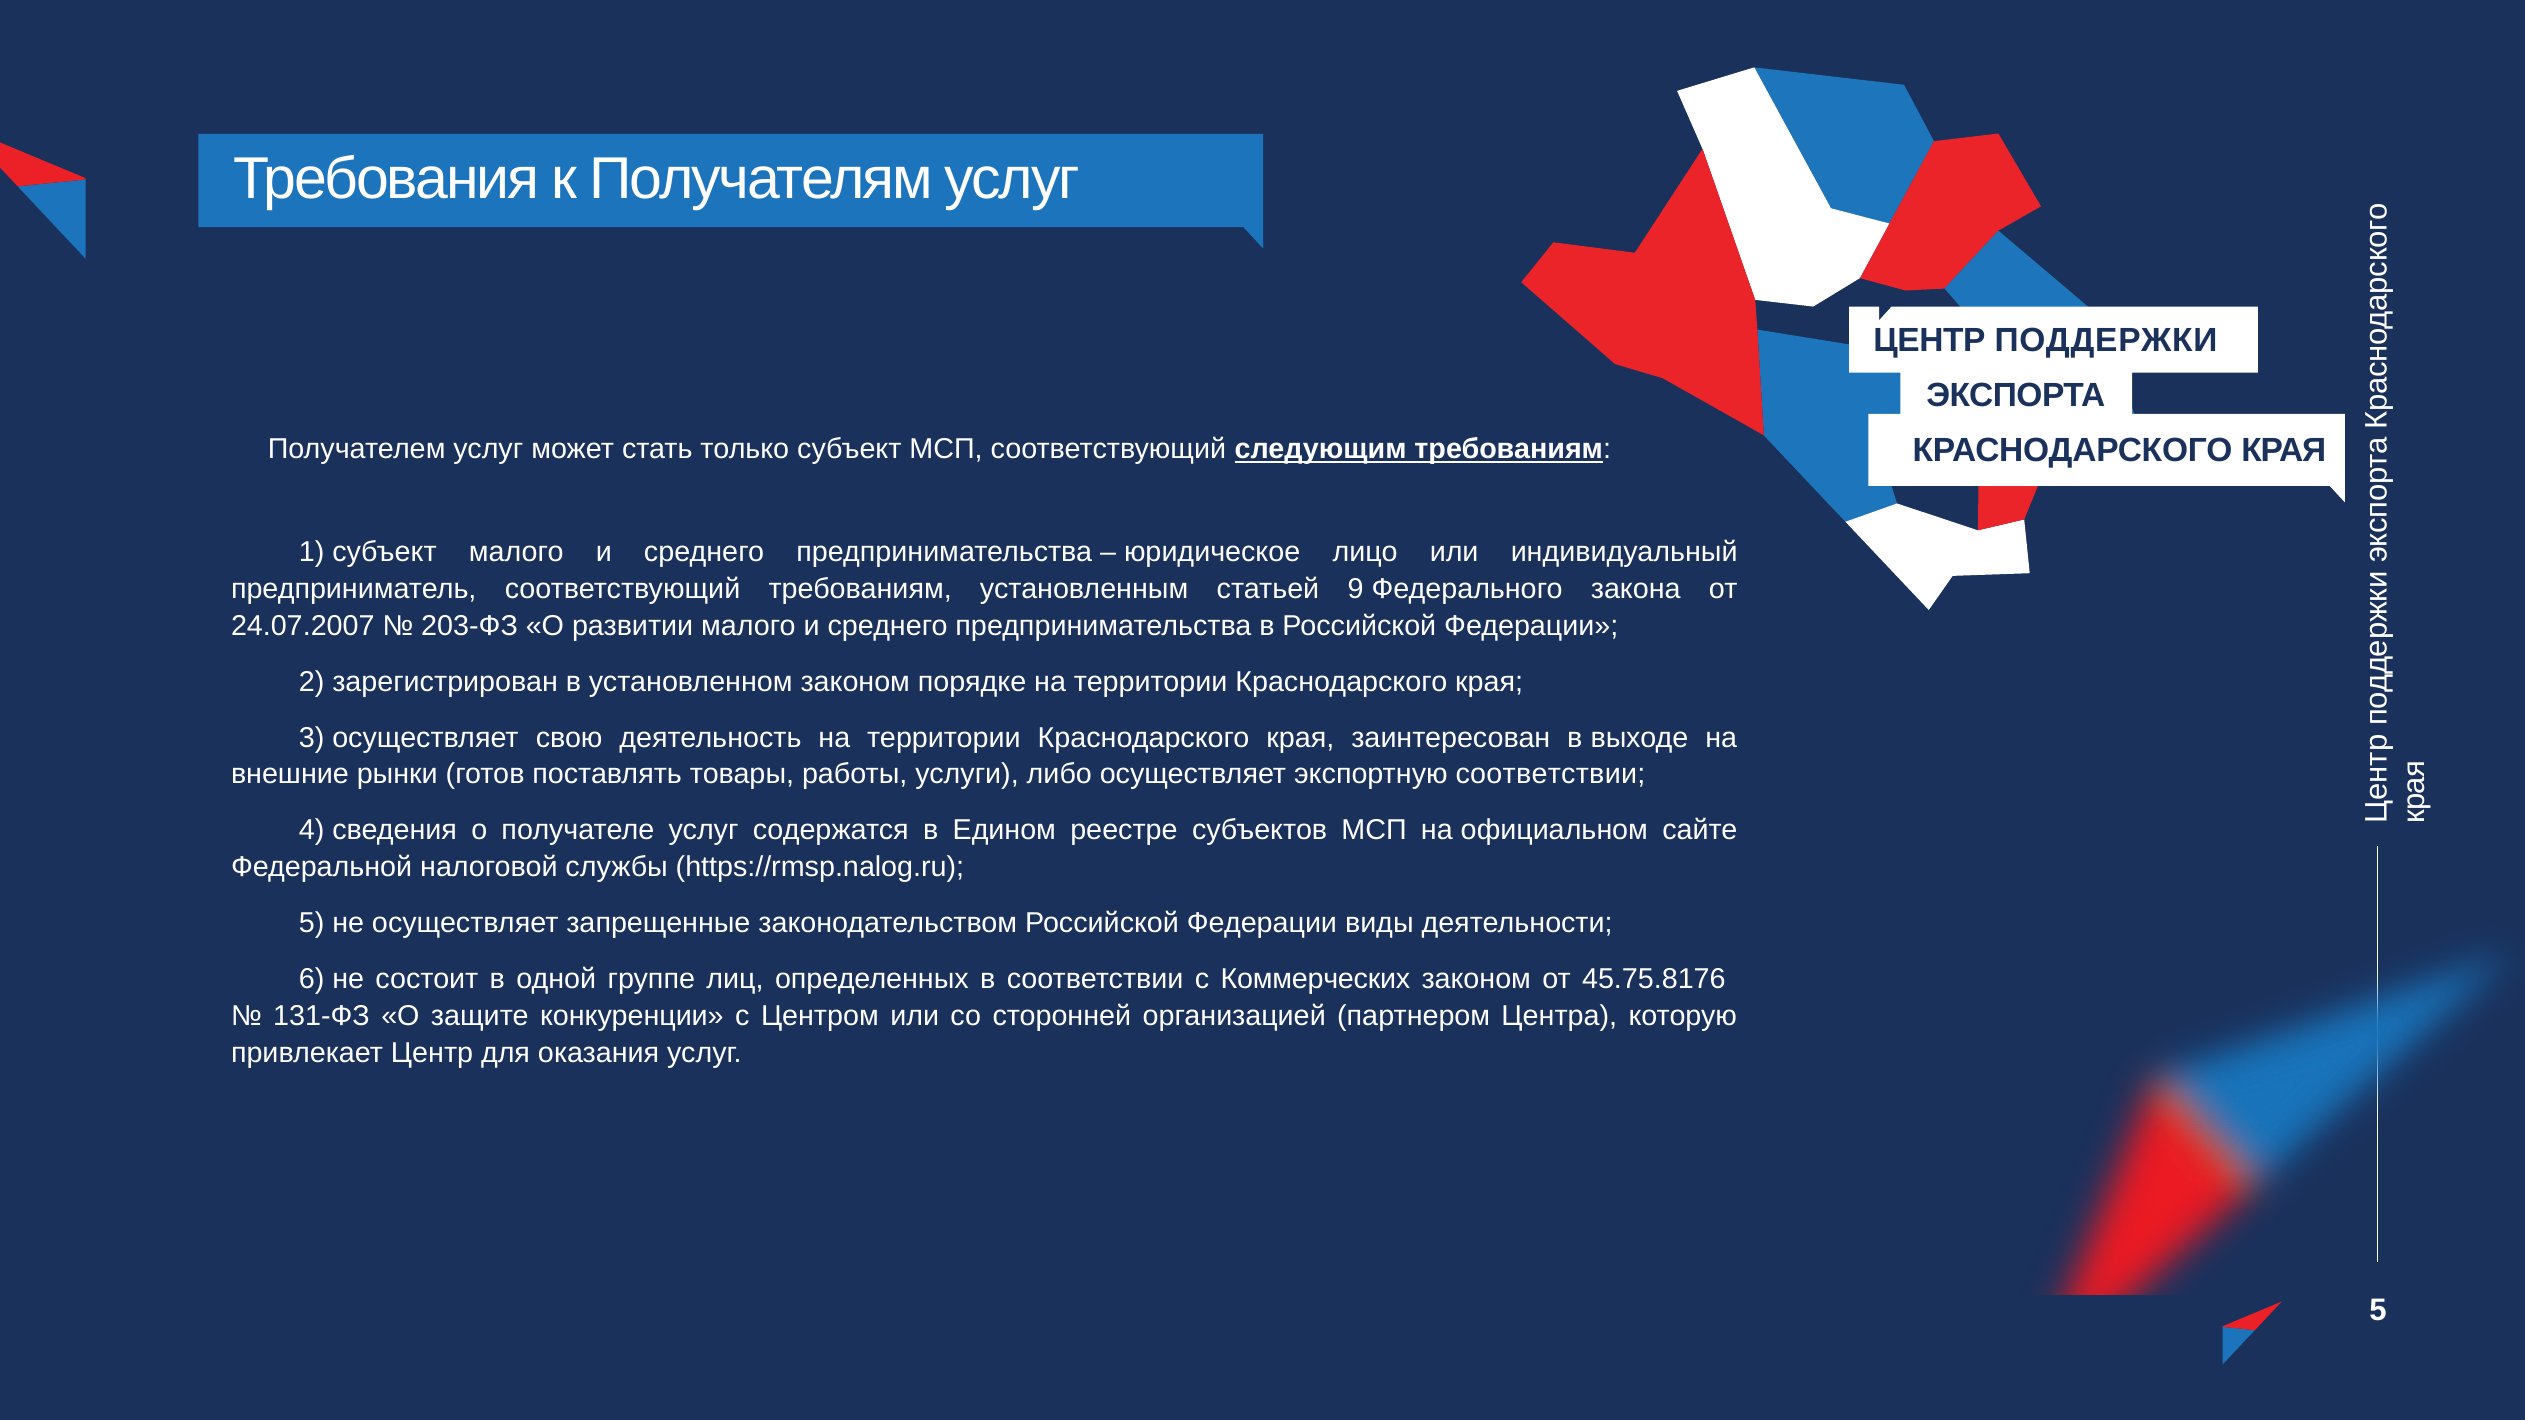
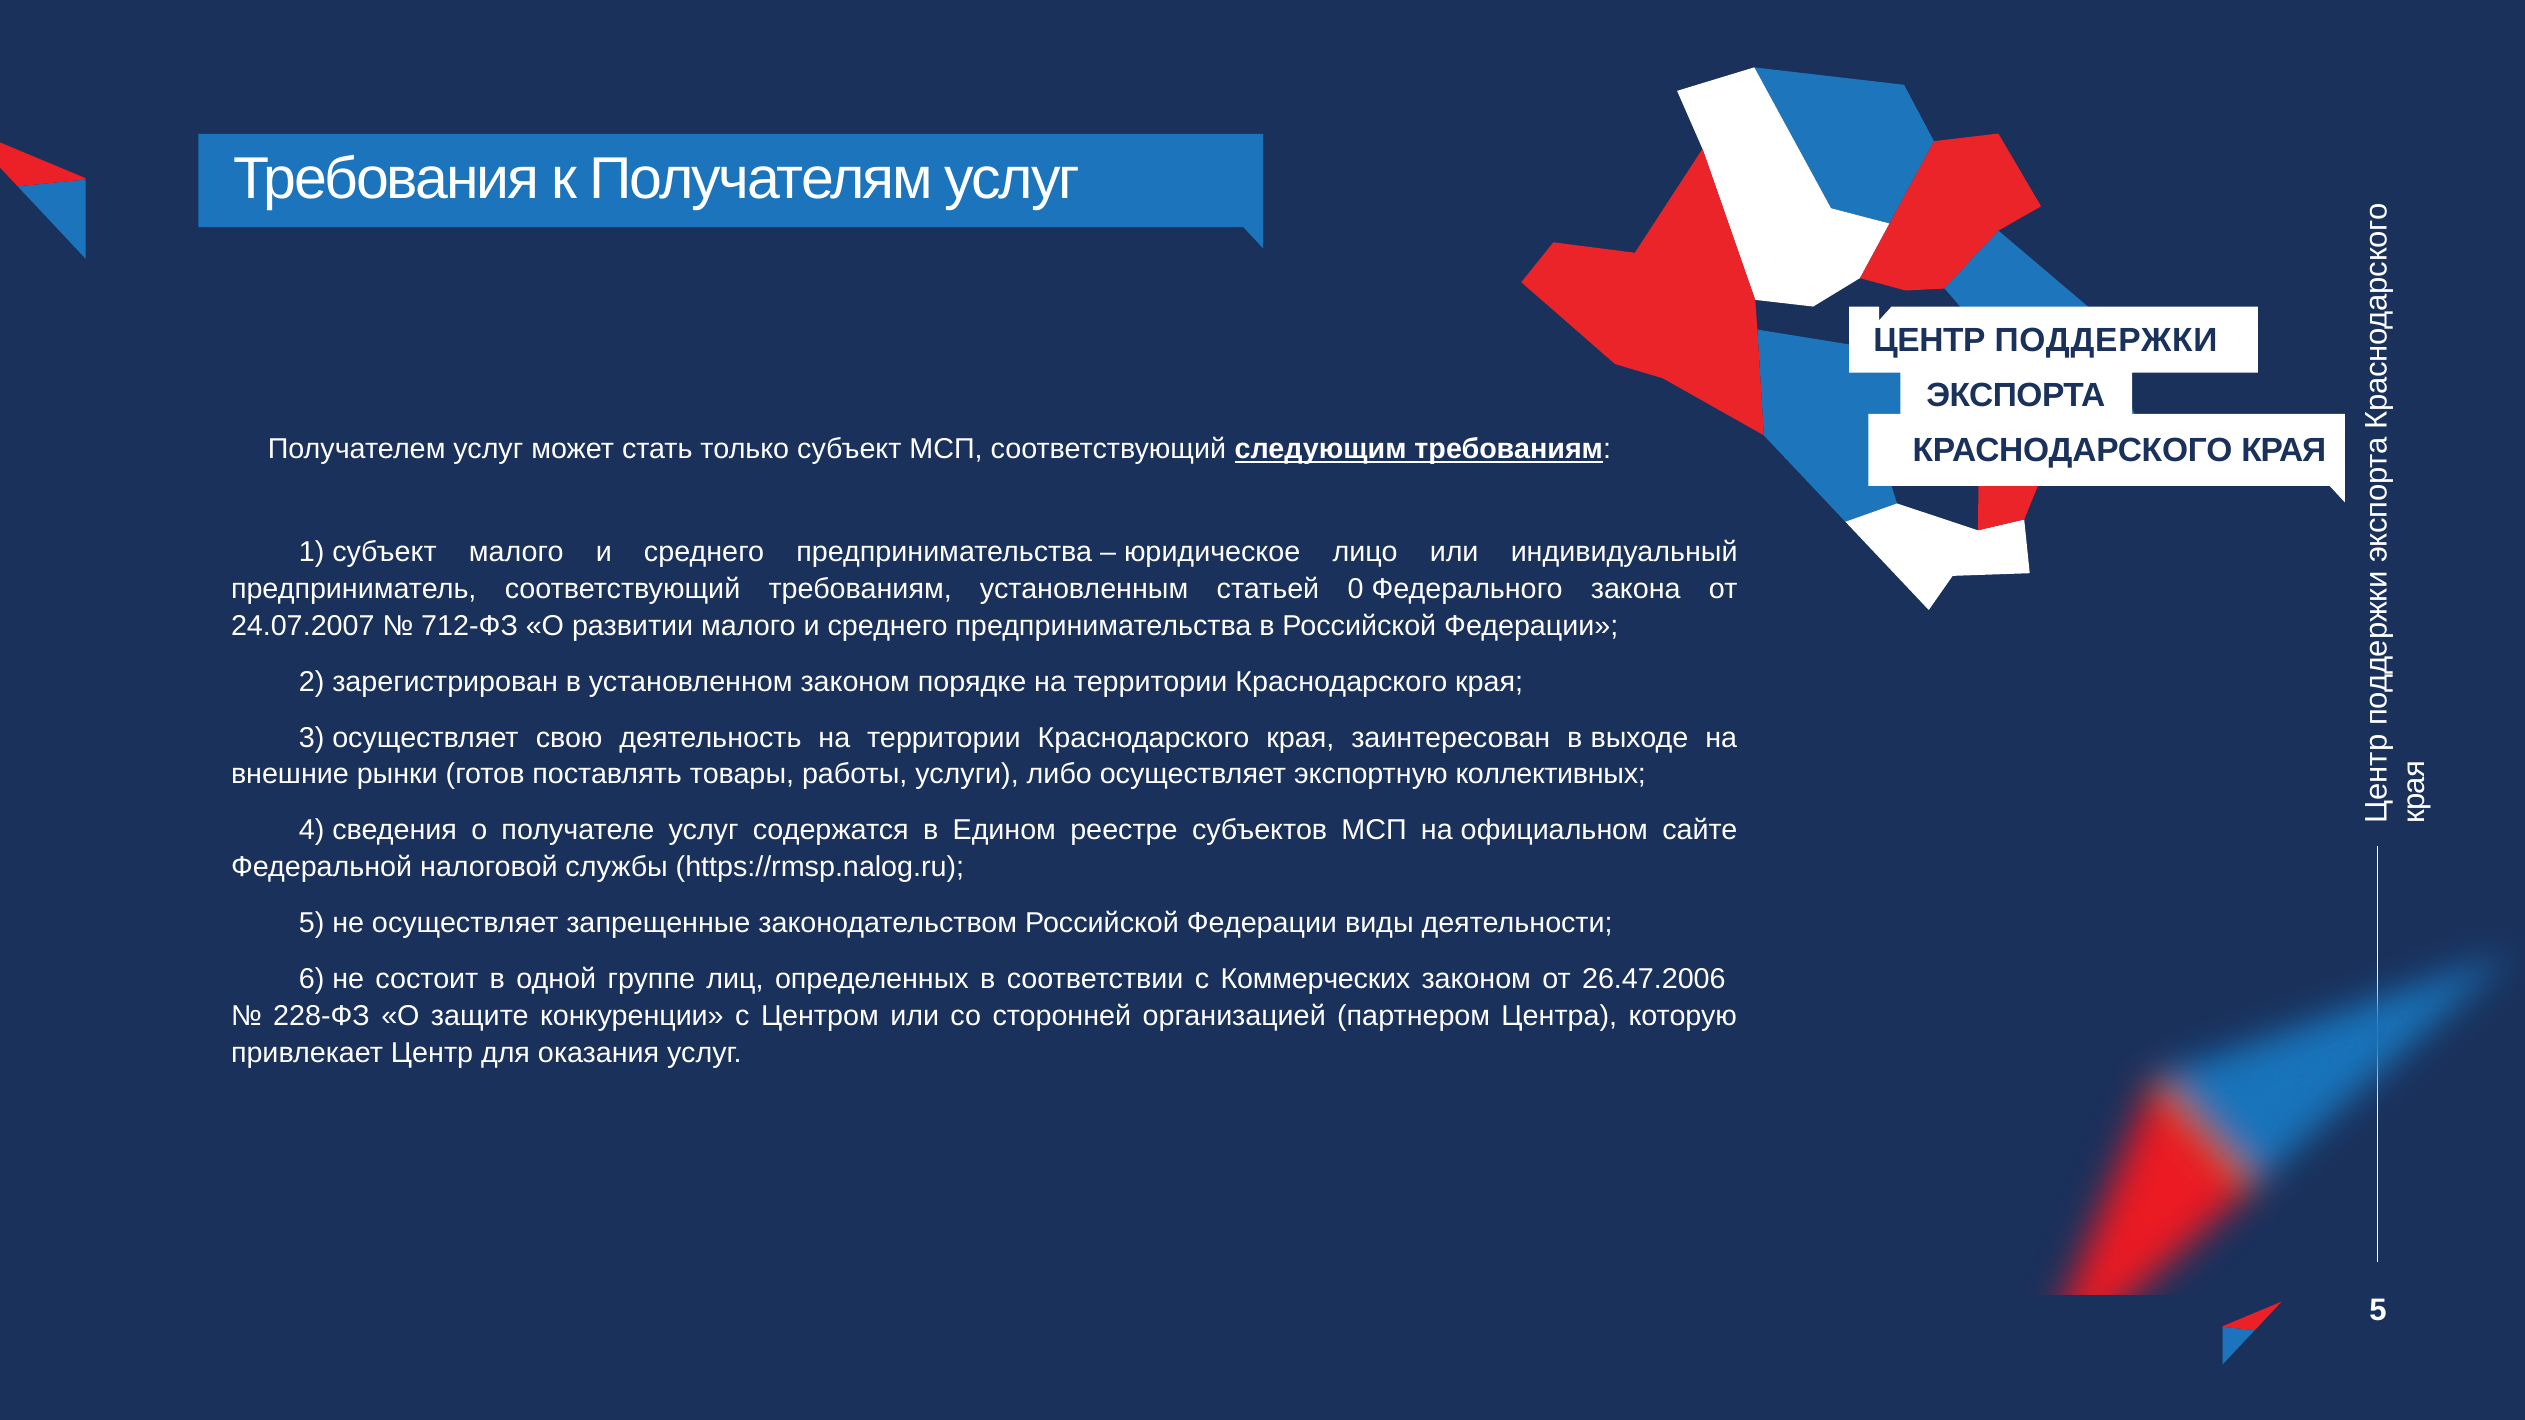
9: 9 -> 0 (1356, 589)
203-ФЗ: 203-ФЗ -> 712-ФЗ (470, 626)
экспортную соответствии: соответствии -> коллективных (1551, 775)
45.75.8176: 45.75.8176 -> 26.47.2006 (1654, 979)
131-ФЗ: 131-ФЗ -> 228-ФЗ (321, 1016)
